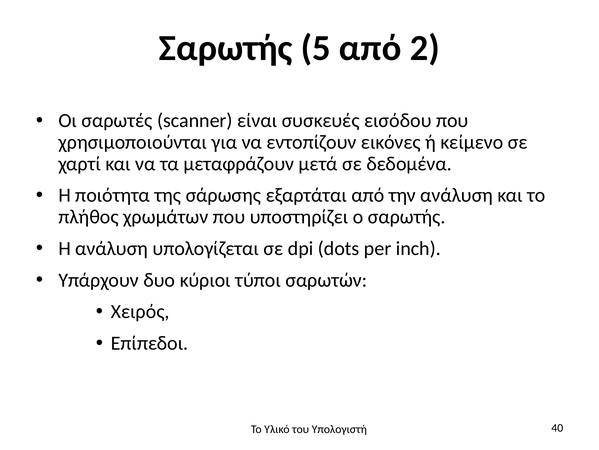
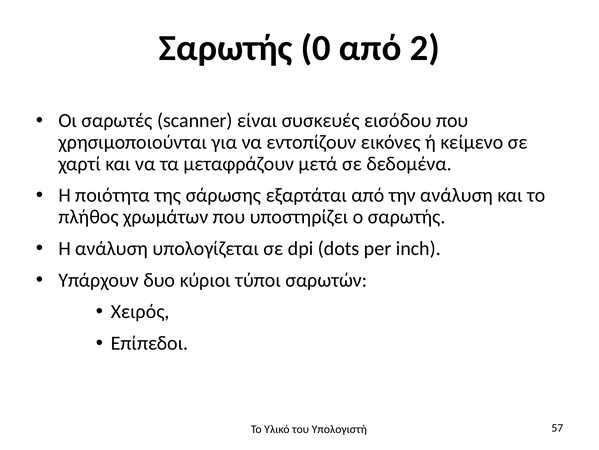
5: 5 -> 0 (316, 48)
40: 40 -> 57 (557, 427)
